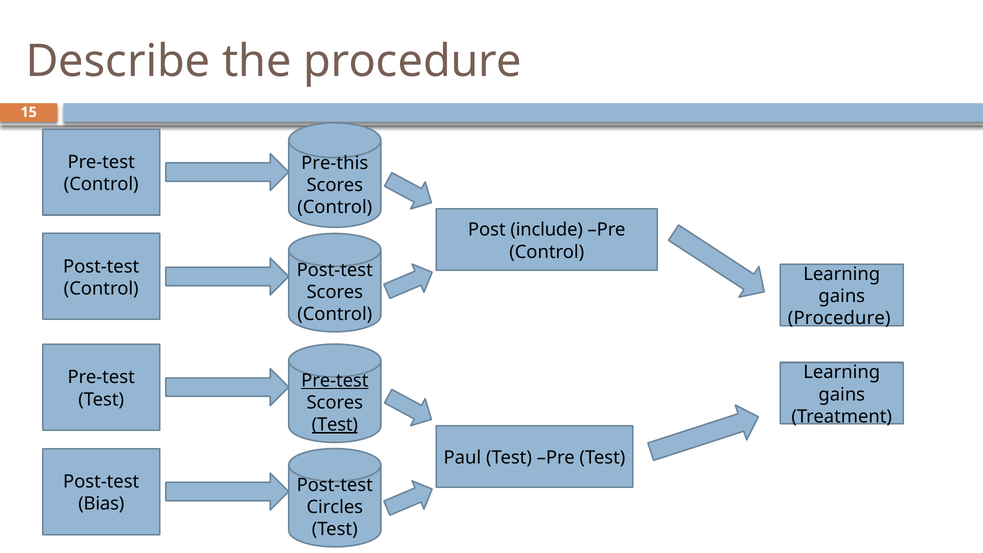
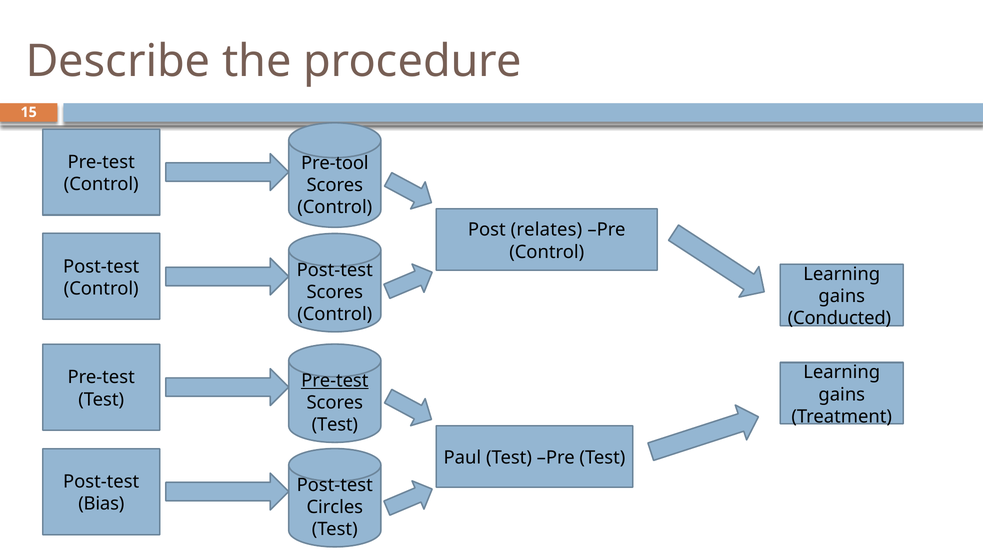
Pre-this: Pre-this -> Pre-tool (335, 163)
include: include -> relates (546, 230)
Procedure: Procedure -> Conducted (839, 318)
Test underline: present -> none (335, 425)
